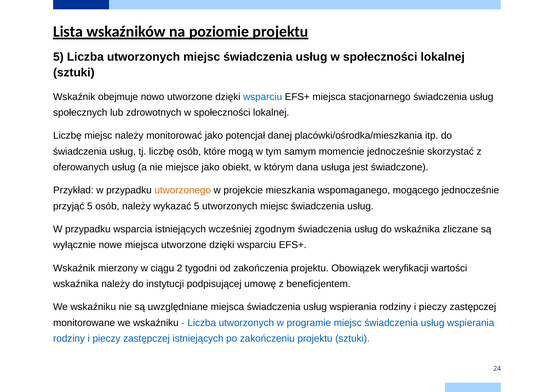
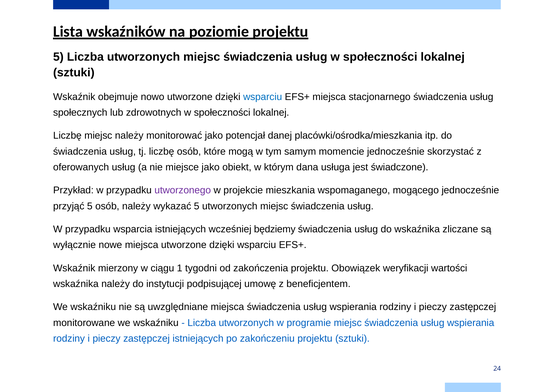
utworzonego colour: orange -> purple (183, 190)
zgodnym: zgodnym -> będziemy (275, 229)
2: 2 -> 1 (180, 268)
